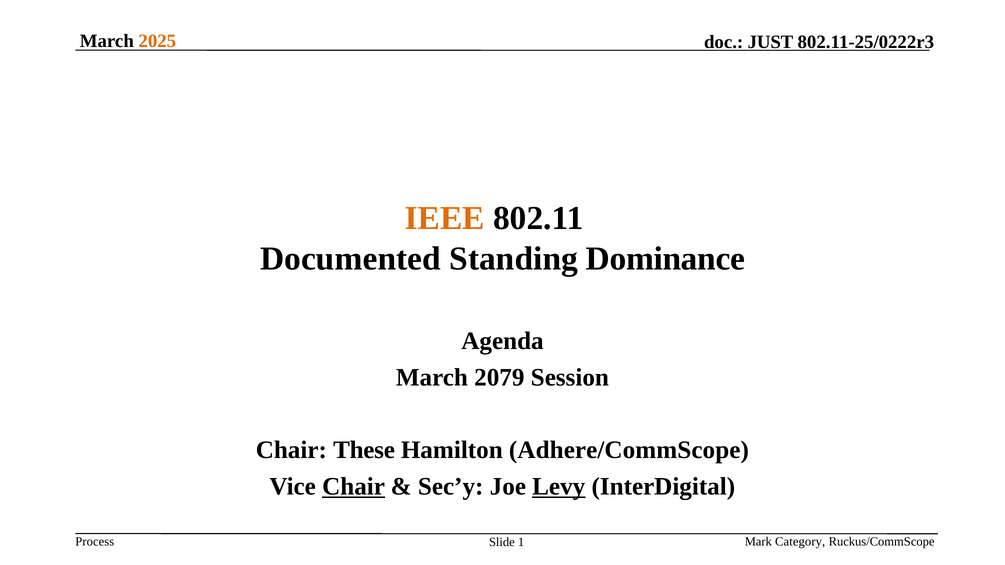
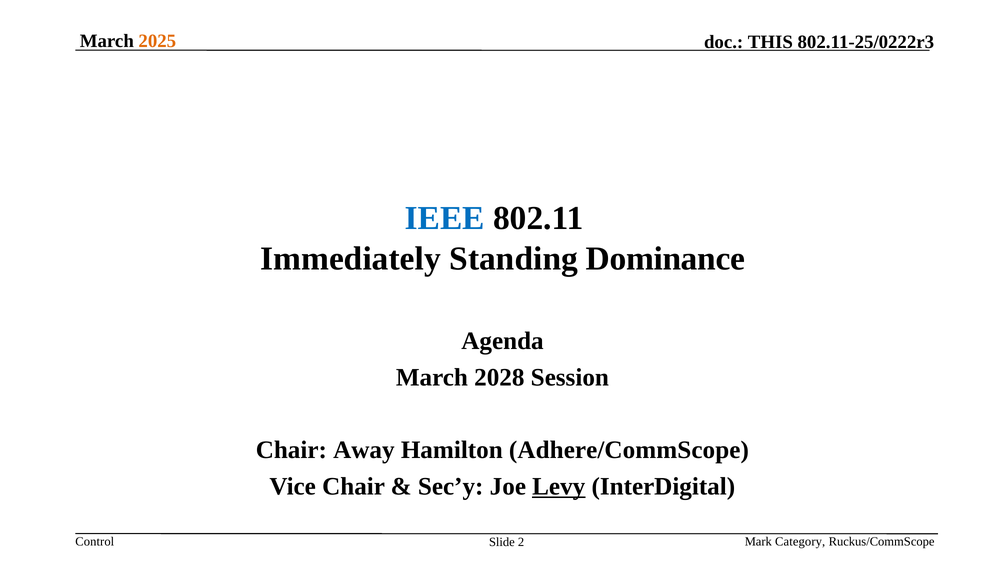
JUST: JUST -> THIS (770, 42)
IEEE colour: orange -> blue (445, 218)
Documented: Documented -> Immediately (350, 259)
2079: 2079 -> 2028 (499, 377)
These: These -> Away (364, 450)
Chair underline: present -> none (354, 487)
Process: Process -> Control (95, 542)
1: 1 -> 2 (521, 542)
